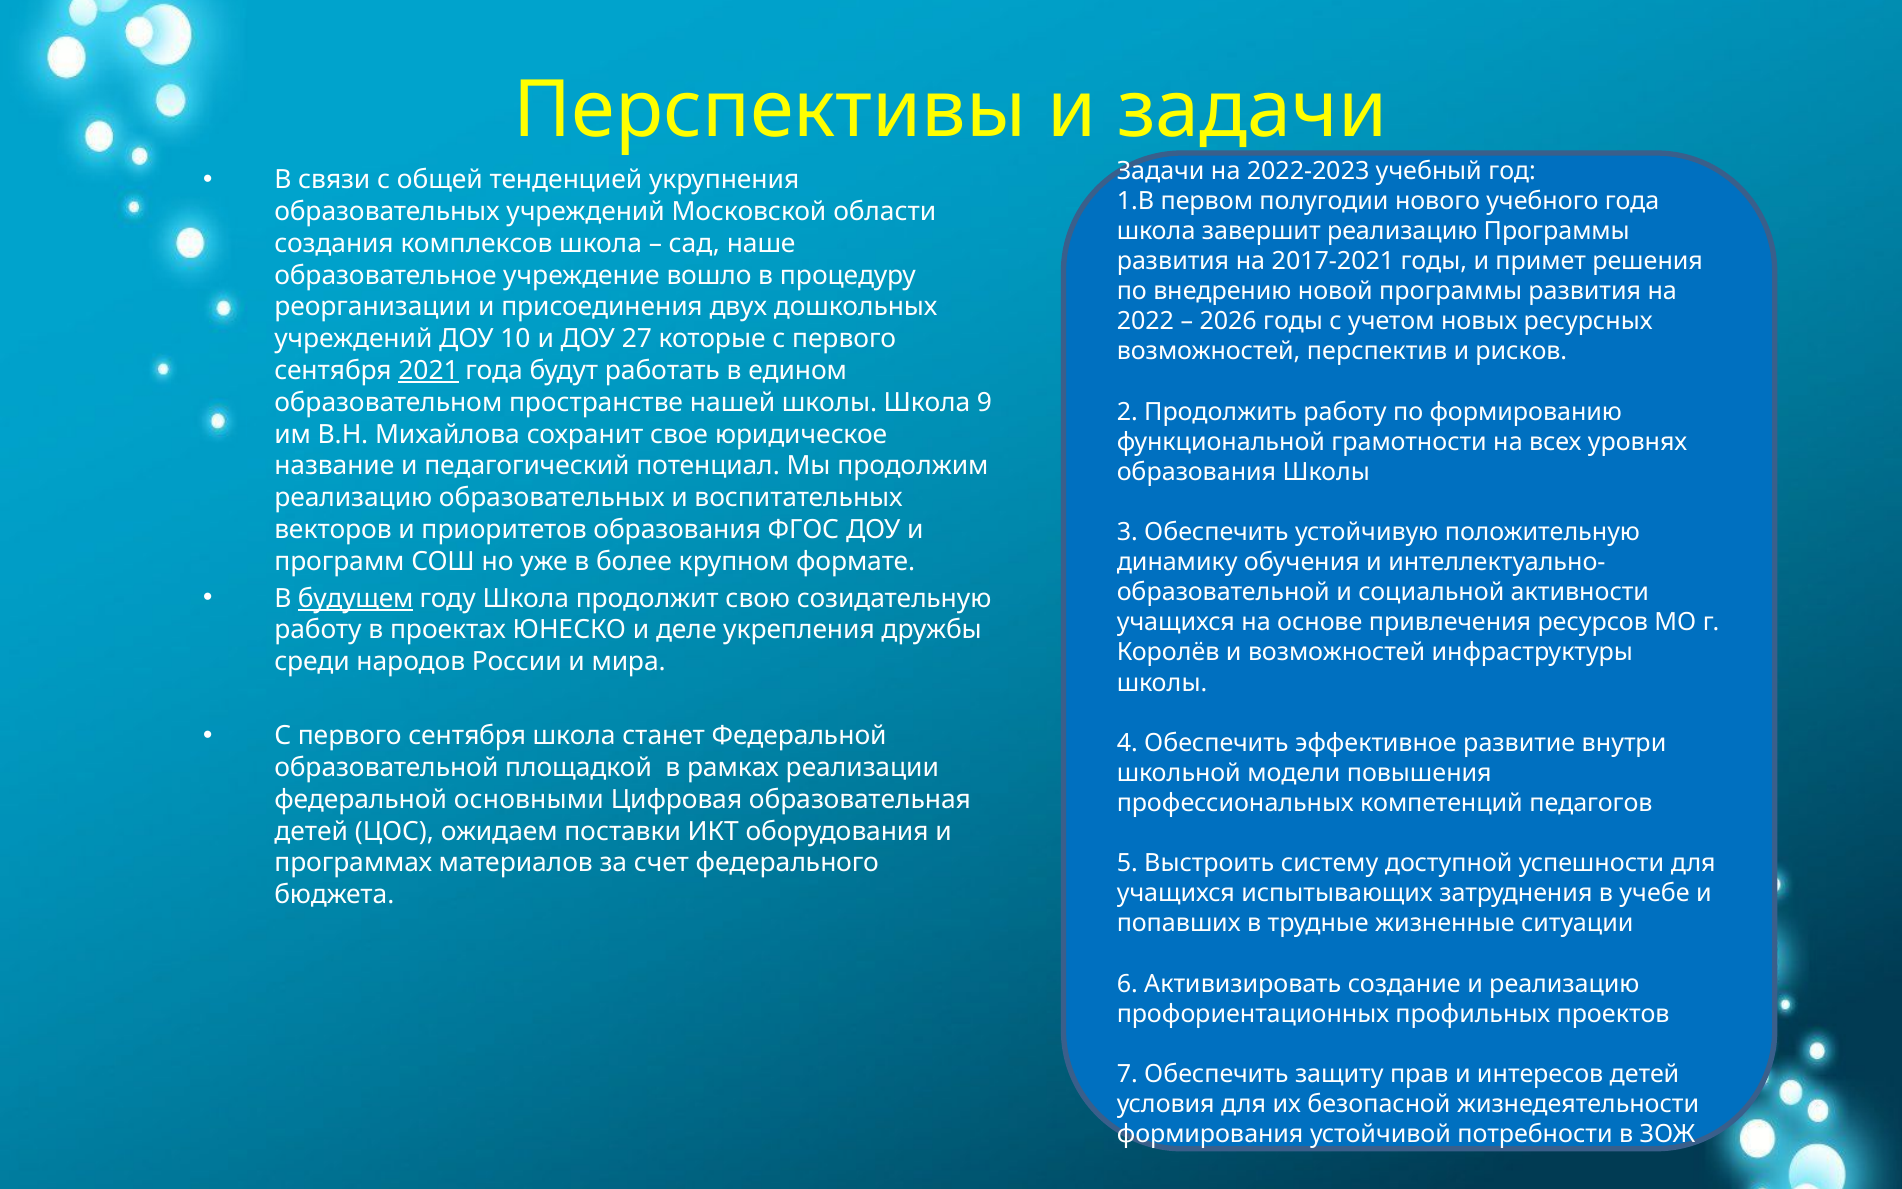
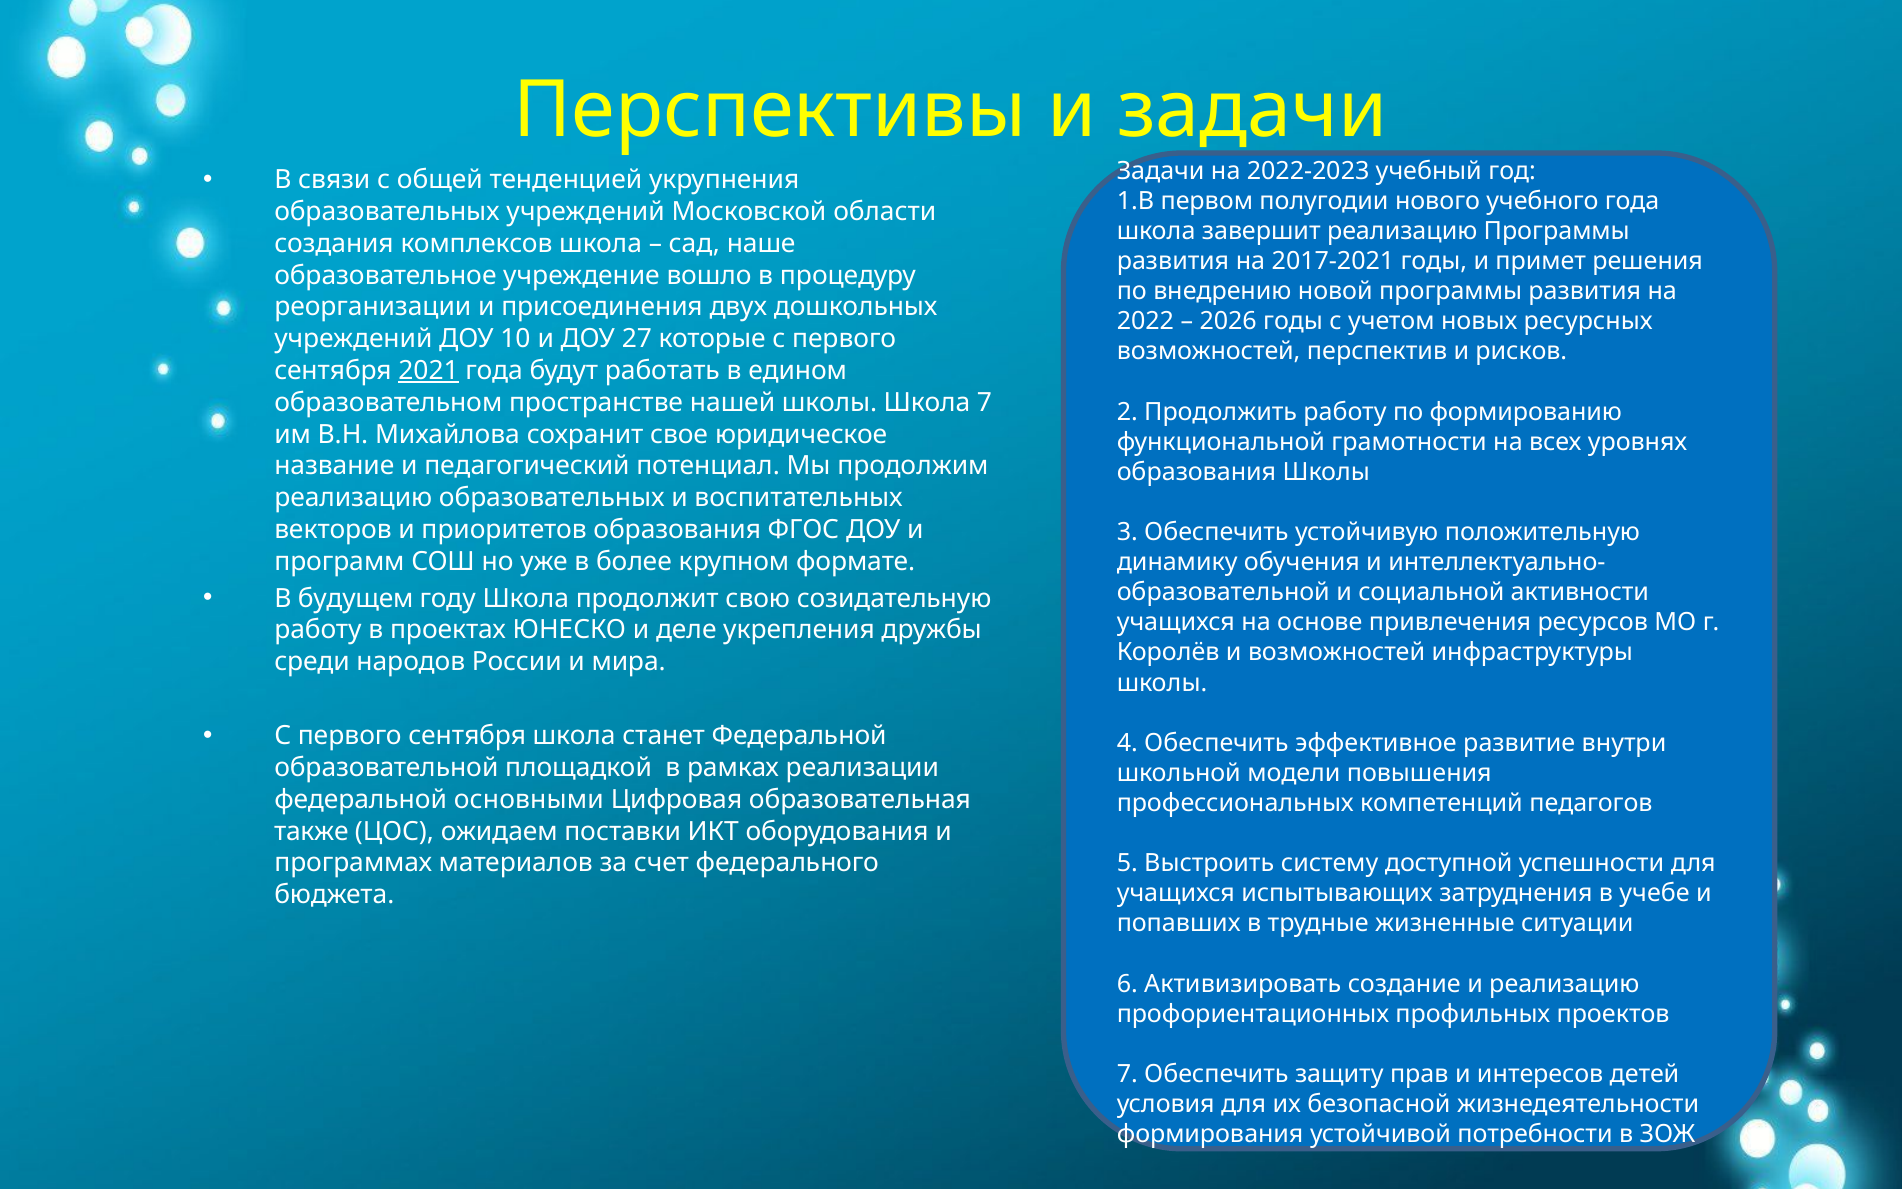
Школа 9: 9 -> 7 (985, 402)
будущем underline: present -> none (356, 598)
детей: детей -> также (311, 831)
